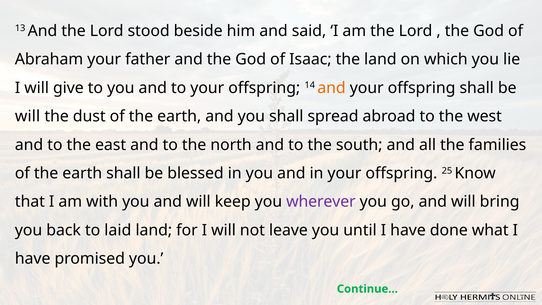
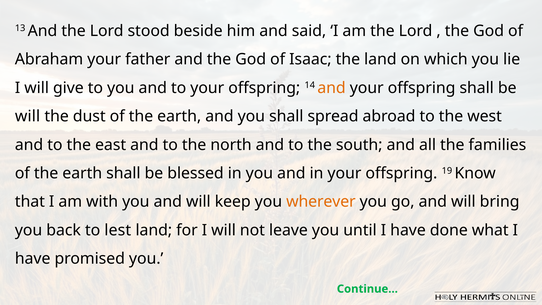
25: 25 -> 19 (447, 171)
wherever colour: purple -> orange (321, 202)
laid: laid -> lest (118, 230)
